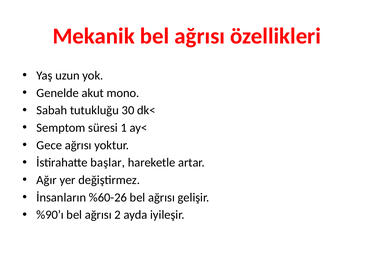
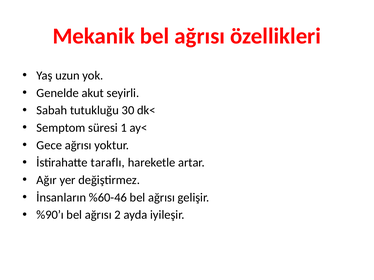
mono: mono -> seyirli (123, 93)
başlar: başlar -> taraflı (108, 163)
%60-26: %60-26 -> %60-46 (108, 198)
